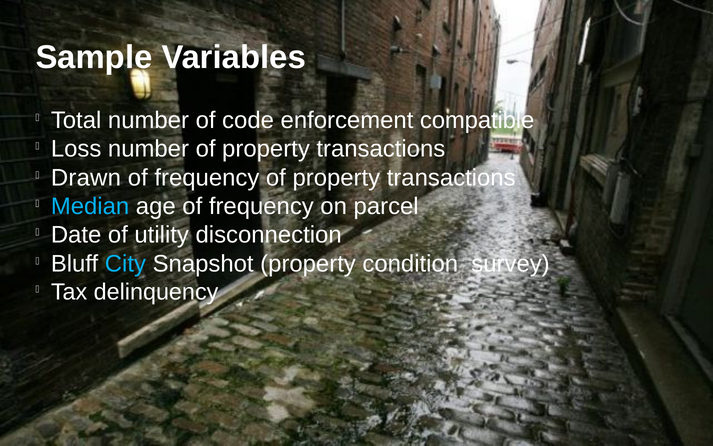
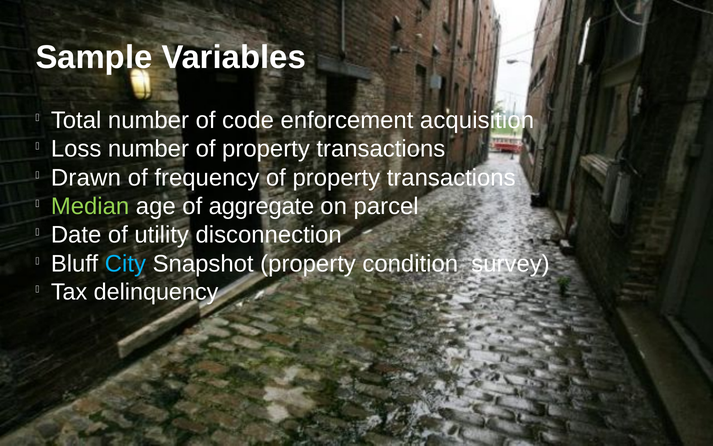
compatible: compatible -> acquisition (477, 120)
Median colour: light blue -> light green (90, 206)
age of frequency: frequency -> aggregate (261, 206)
